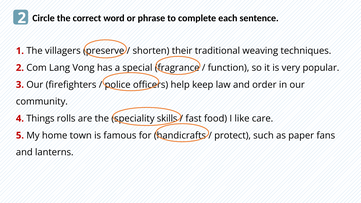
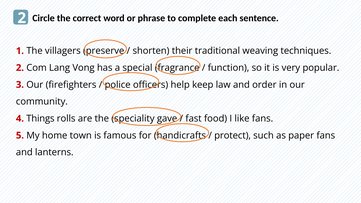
skills: skills -> gave (167, 119)
like care: care -> fans (263, 119)
